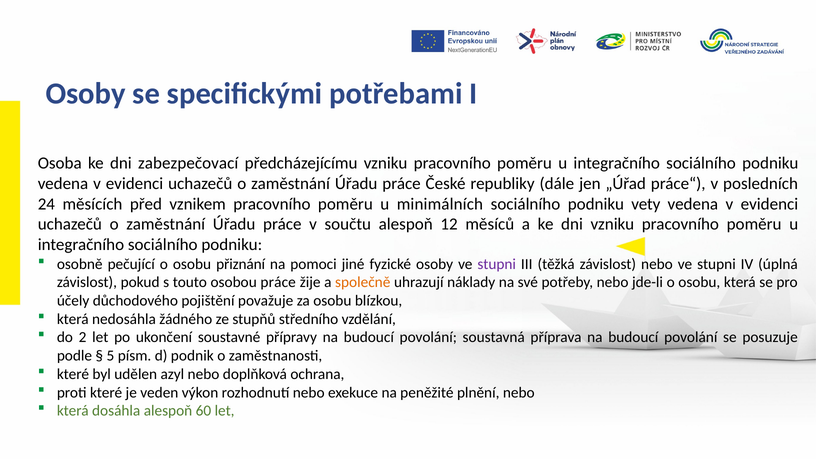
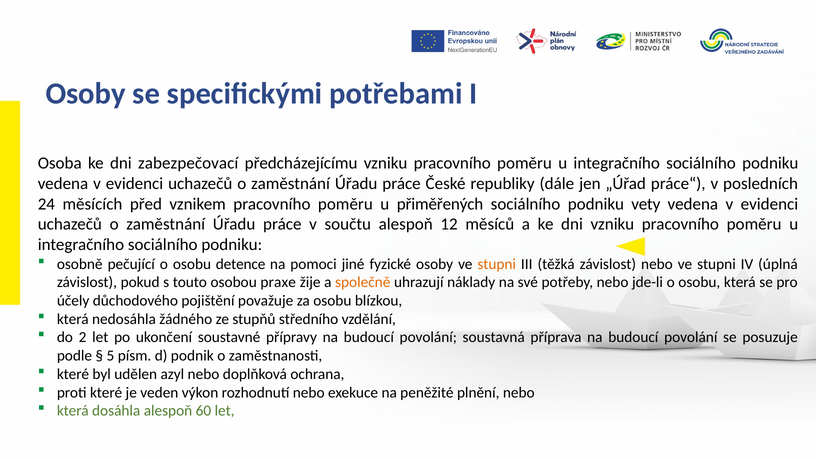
minimálních: minimálních -> přiměřených (440, 204)
přiznání: přiznání -> detence (241, 264)
stupni colour: purple -> orange (497, 264)
osobou práce: práce -> praxe (278, 282)
